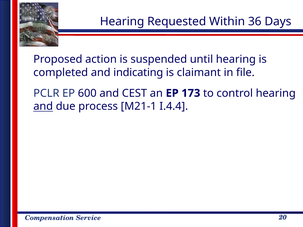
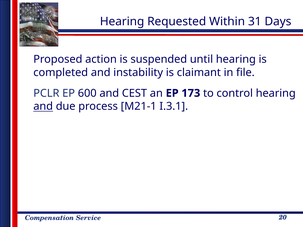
36: 36 -> 31 (255, 21)
indicating: indicating -> instability (138, 72)
I.4.4: I.4.4 -> I.3.1 (174, 106)
